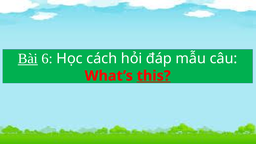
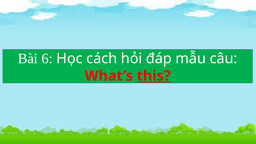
Bài underline: present -> none (28, 59)
